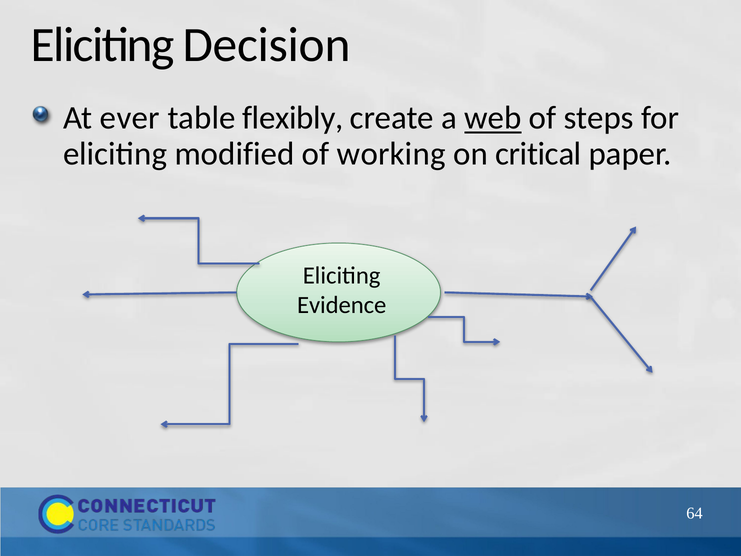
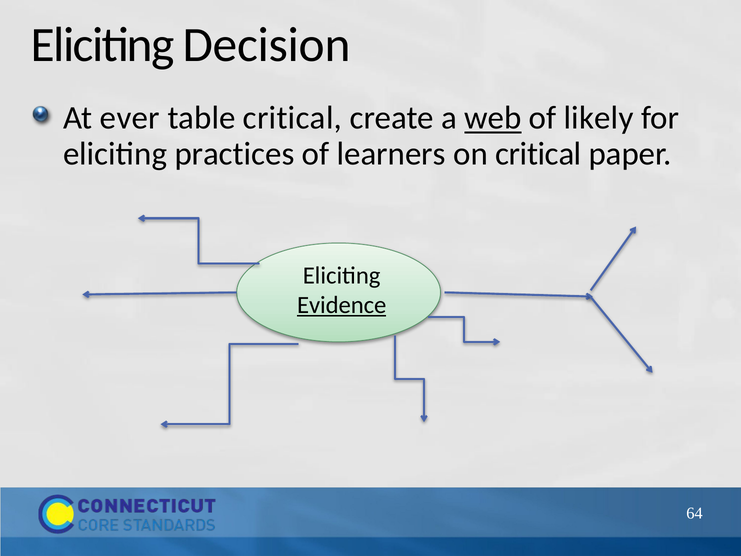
table flexibly: flexibly -> critical (292, 118)
steps: steps -> likely (599, 118)
modified: modified -> practices (235, 154)
working: working -> learners (391, 154)
Evidence underline: none -> present (342, 305)
